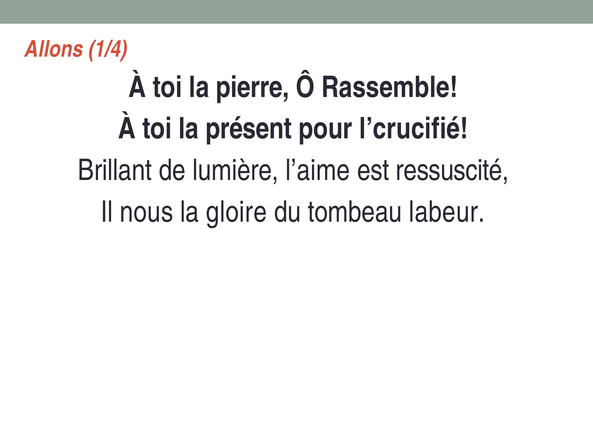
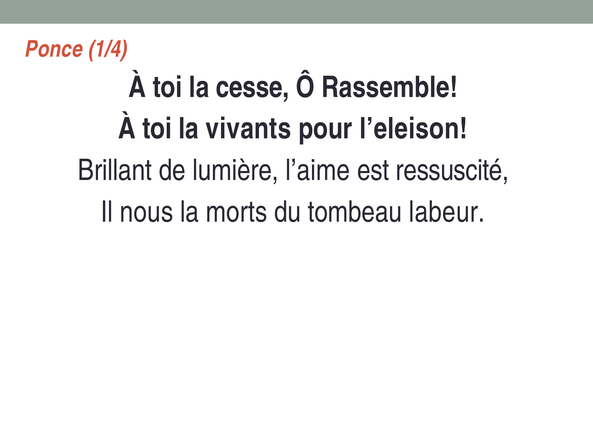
Allons: Allons -> Ponce (54, 49)
pierre: pierre -> cesse (253, 87)
présent: présent -> vivants (248, 129)
l’crucifié: l’crucifié -> l’eleison (414, 129)
gloire: gloire -> morts (236, 212)
